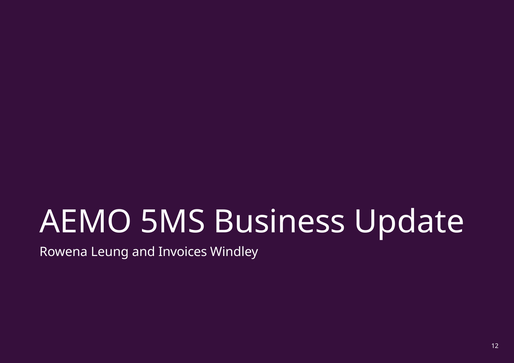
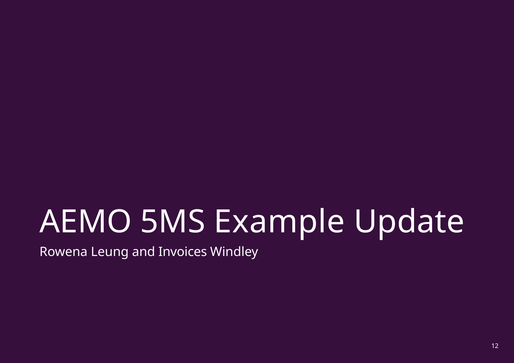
Business: Business -> Example (279, 222)
